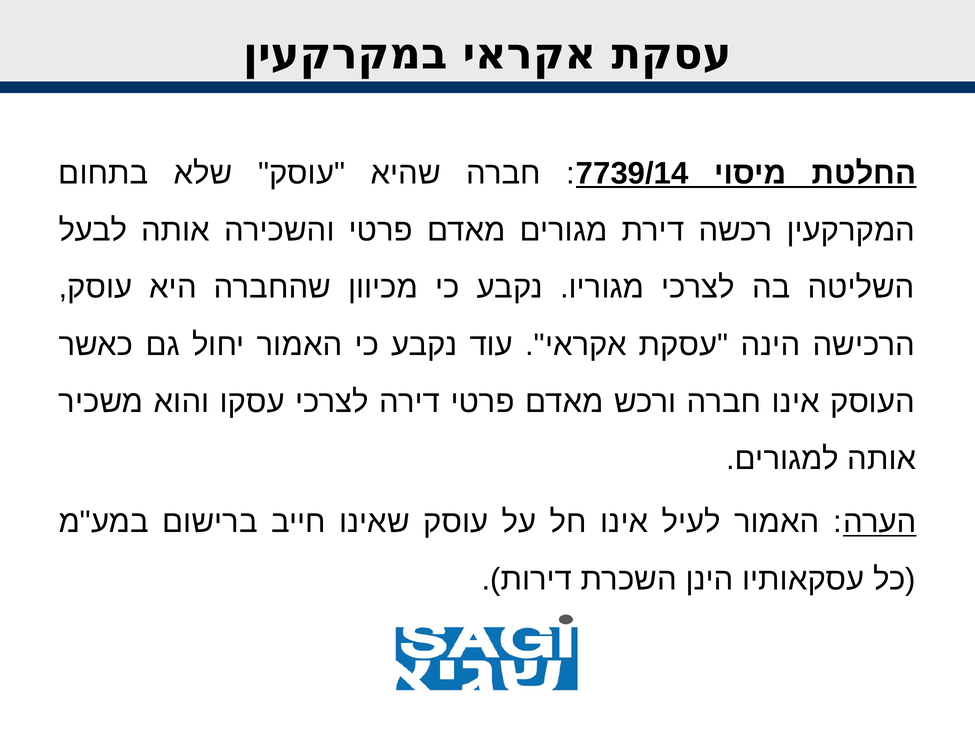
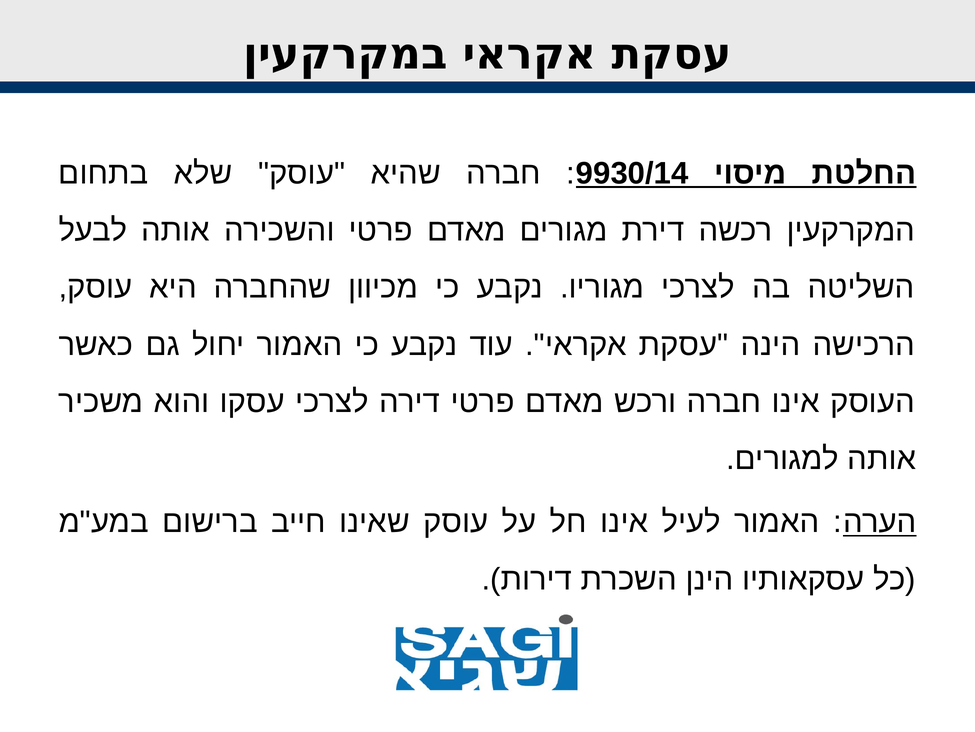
7739/14: 7739/14 -> 9930/14 (632, 173)
